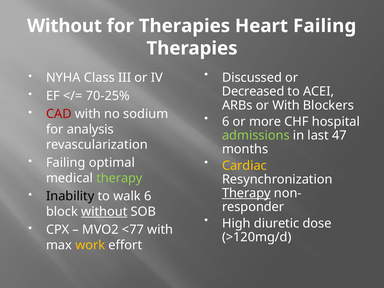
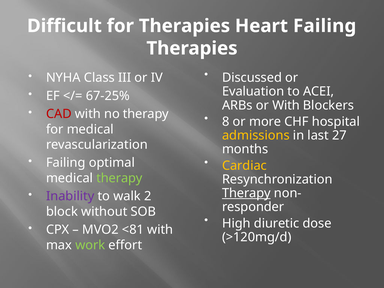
Without: Without -> Difficult (64, 26)
Decreased: Decreased -> Evaluation (253, 91)
70-25%: 70-25% -> 67-25% (108, 96)
no sodium: sodium -> therapy (146, 114)
6: 6 -> 8 (226, 122)
for analysis: analysis -> medical (90, 129)
admissions colour: light green -> yellow (256, 135)
47: 47 -> 27 (339, 135)
Inability colour: black -> purple (70, 196)
walk 6: 6 -> 2 (148, 196)
without underline: present -> none (104, 212)
<77: <77 -> <81 (133, 230)
work colour: yellow -> light green (90, 245)
